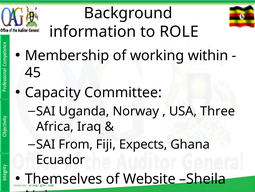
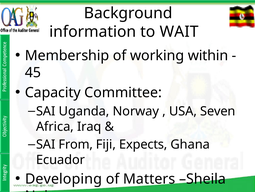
ROLE: ROLE -> WAIT (179, 32)
Three: Three -> Seven (218, 111)
Themselves: Themselves -> Developing (64, 178)
Website: Website -> Matters (149, 178)
